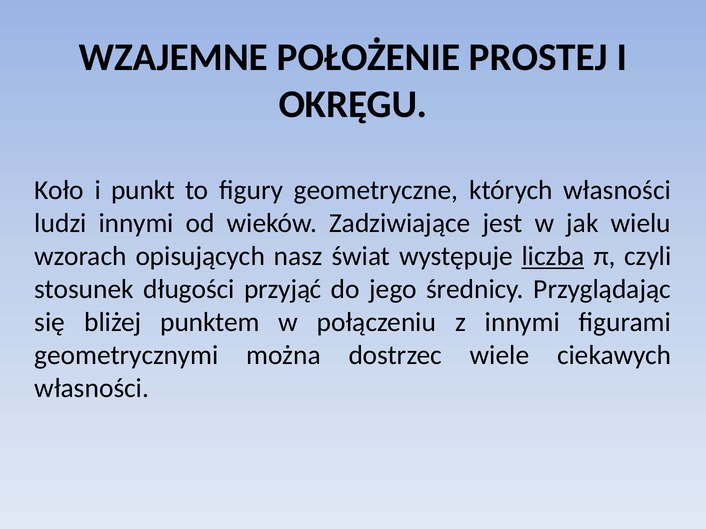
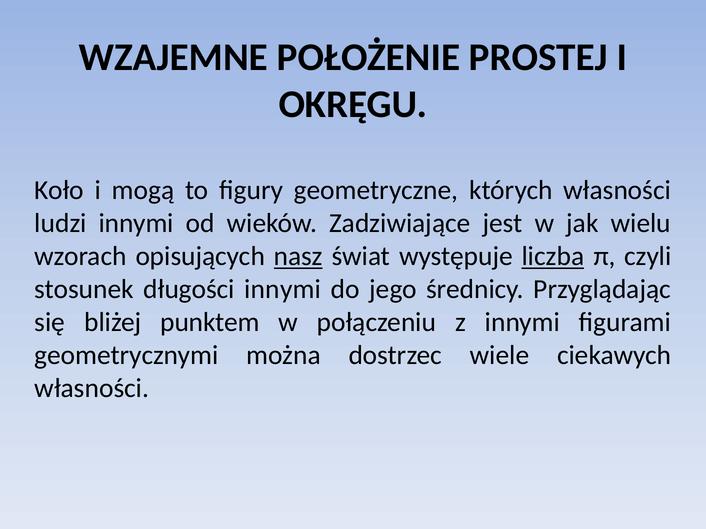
punkt: punkt -> mogą (143, 191)
nasz underline: none -> present (298, 257)
długości przyjąć: przyjąć -> innymi (283, 290)
